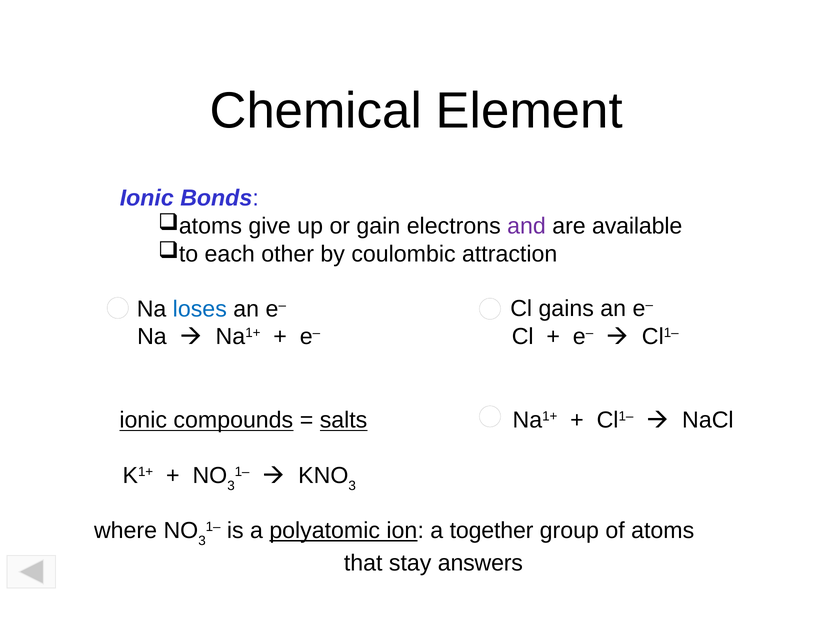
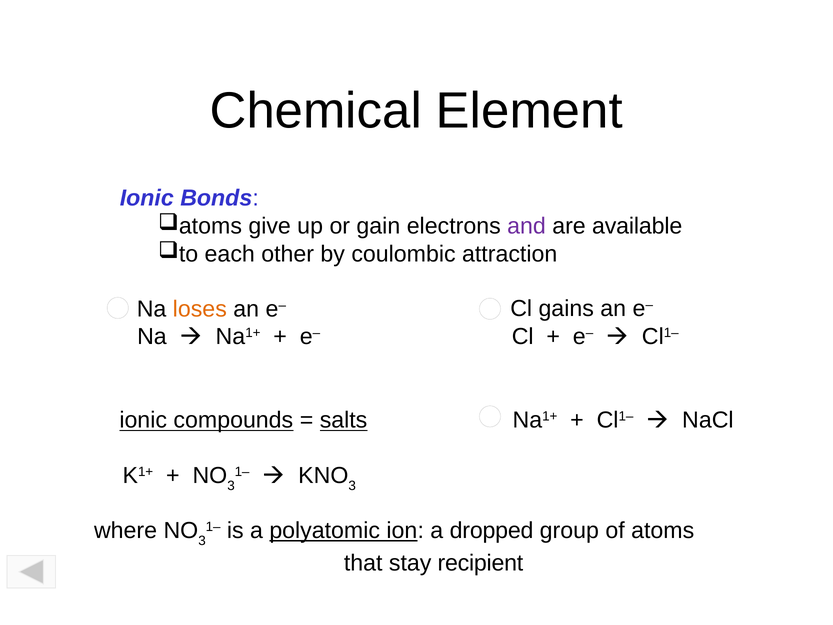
loses colour: blue -> orange (200, 309)
together: together -> dropped (492, 530)
answers: answers -> recipient (480, 563)
